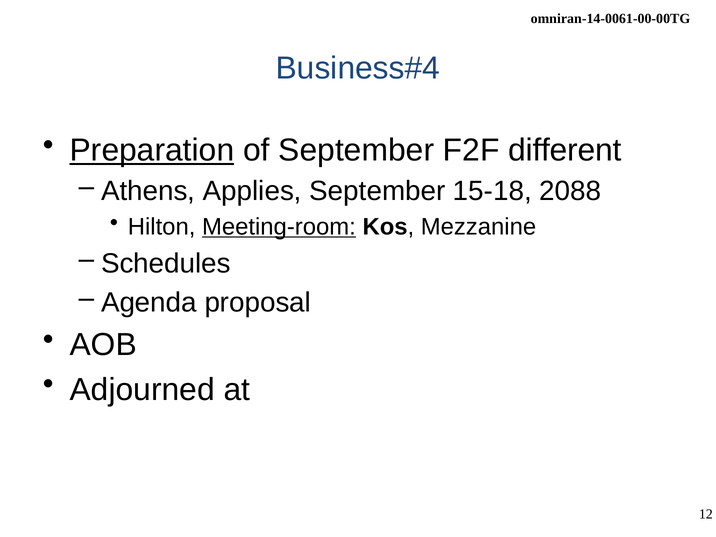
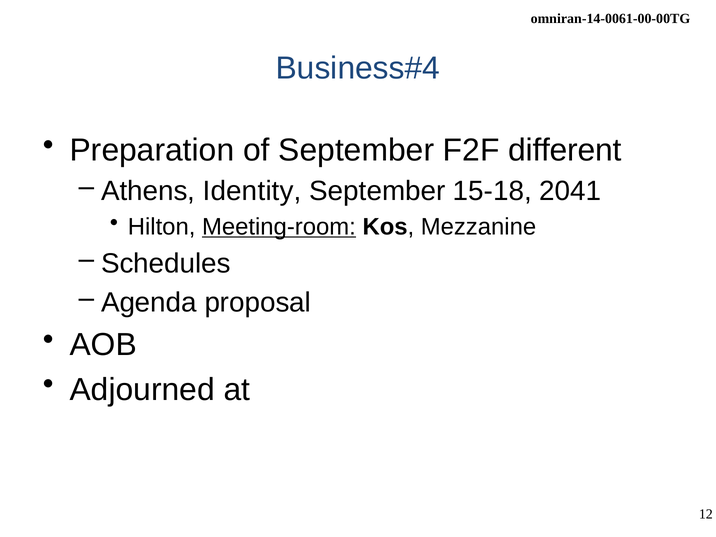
Preparation underline: present -> none (152, 150)
Applies: Applies -> Identity (252, 191)
2088: 2088 -> 2041 (570, 191)
